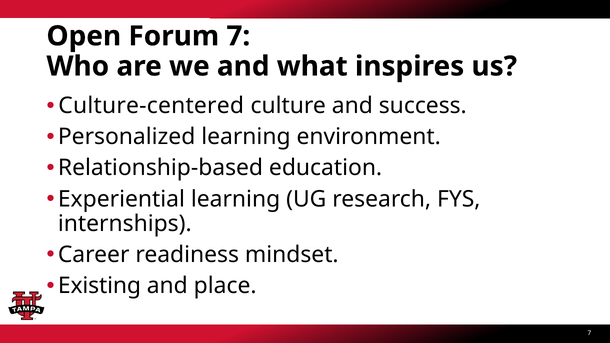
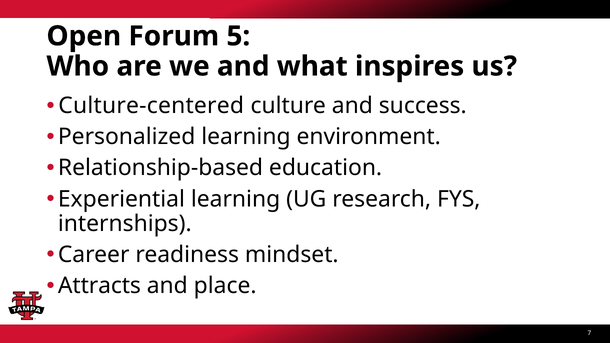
Forum 7: 7 -> 5 (238, 36)
Existing: Existing -> Attracts (99, 286)
